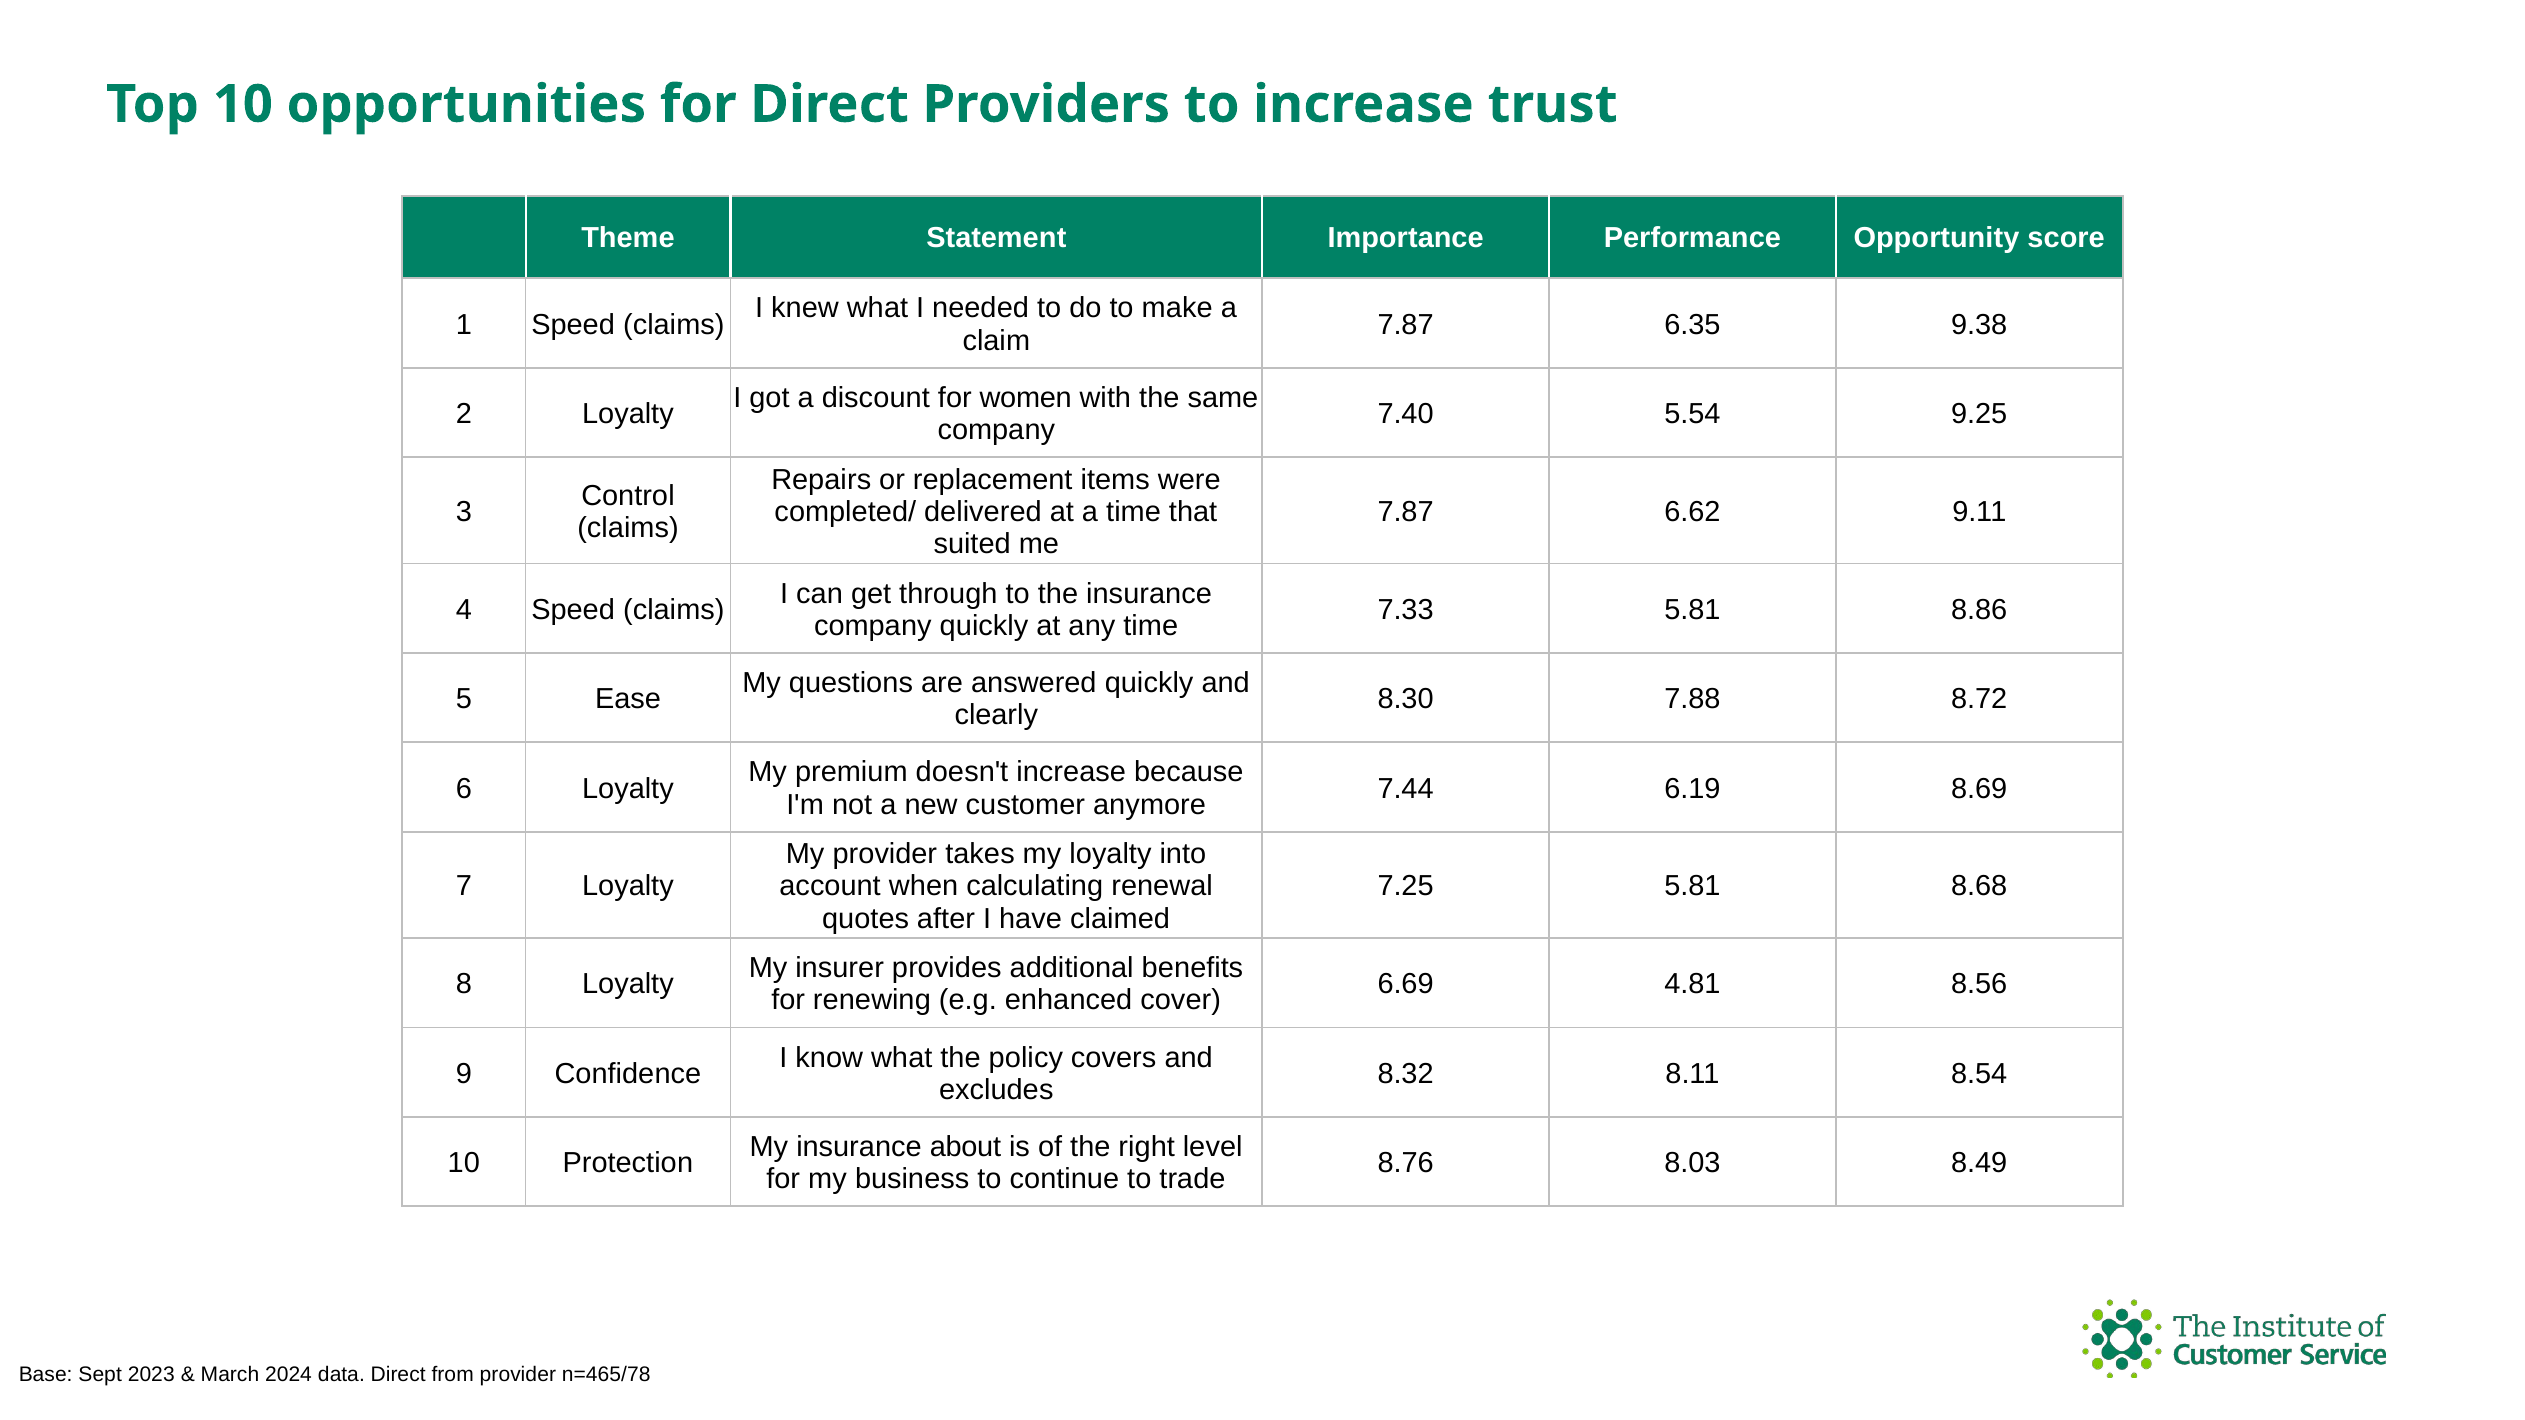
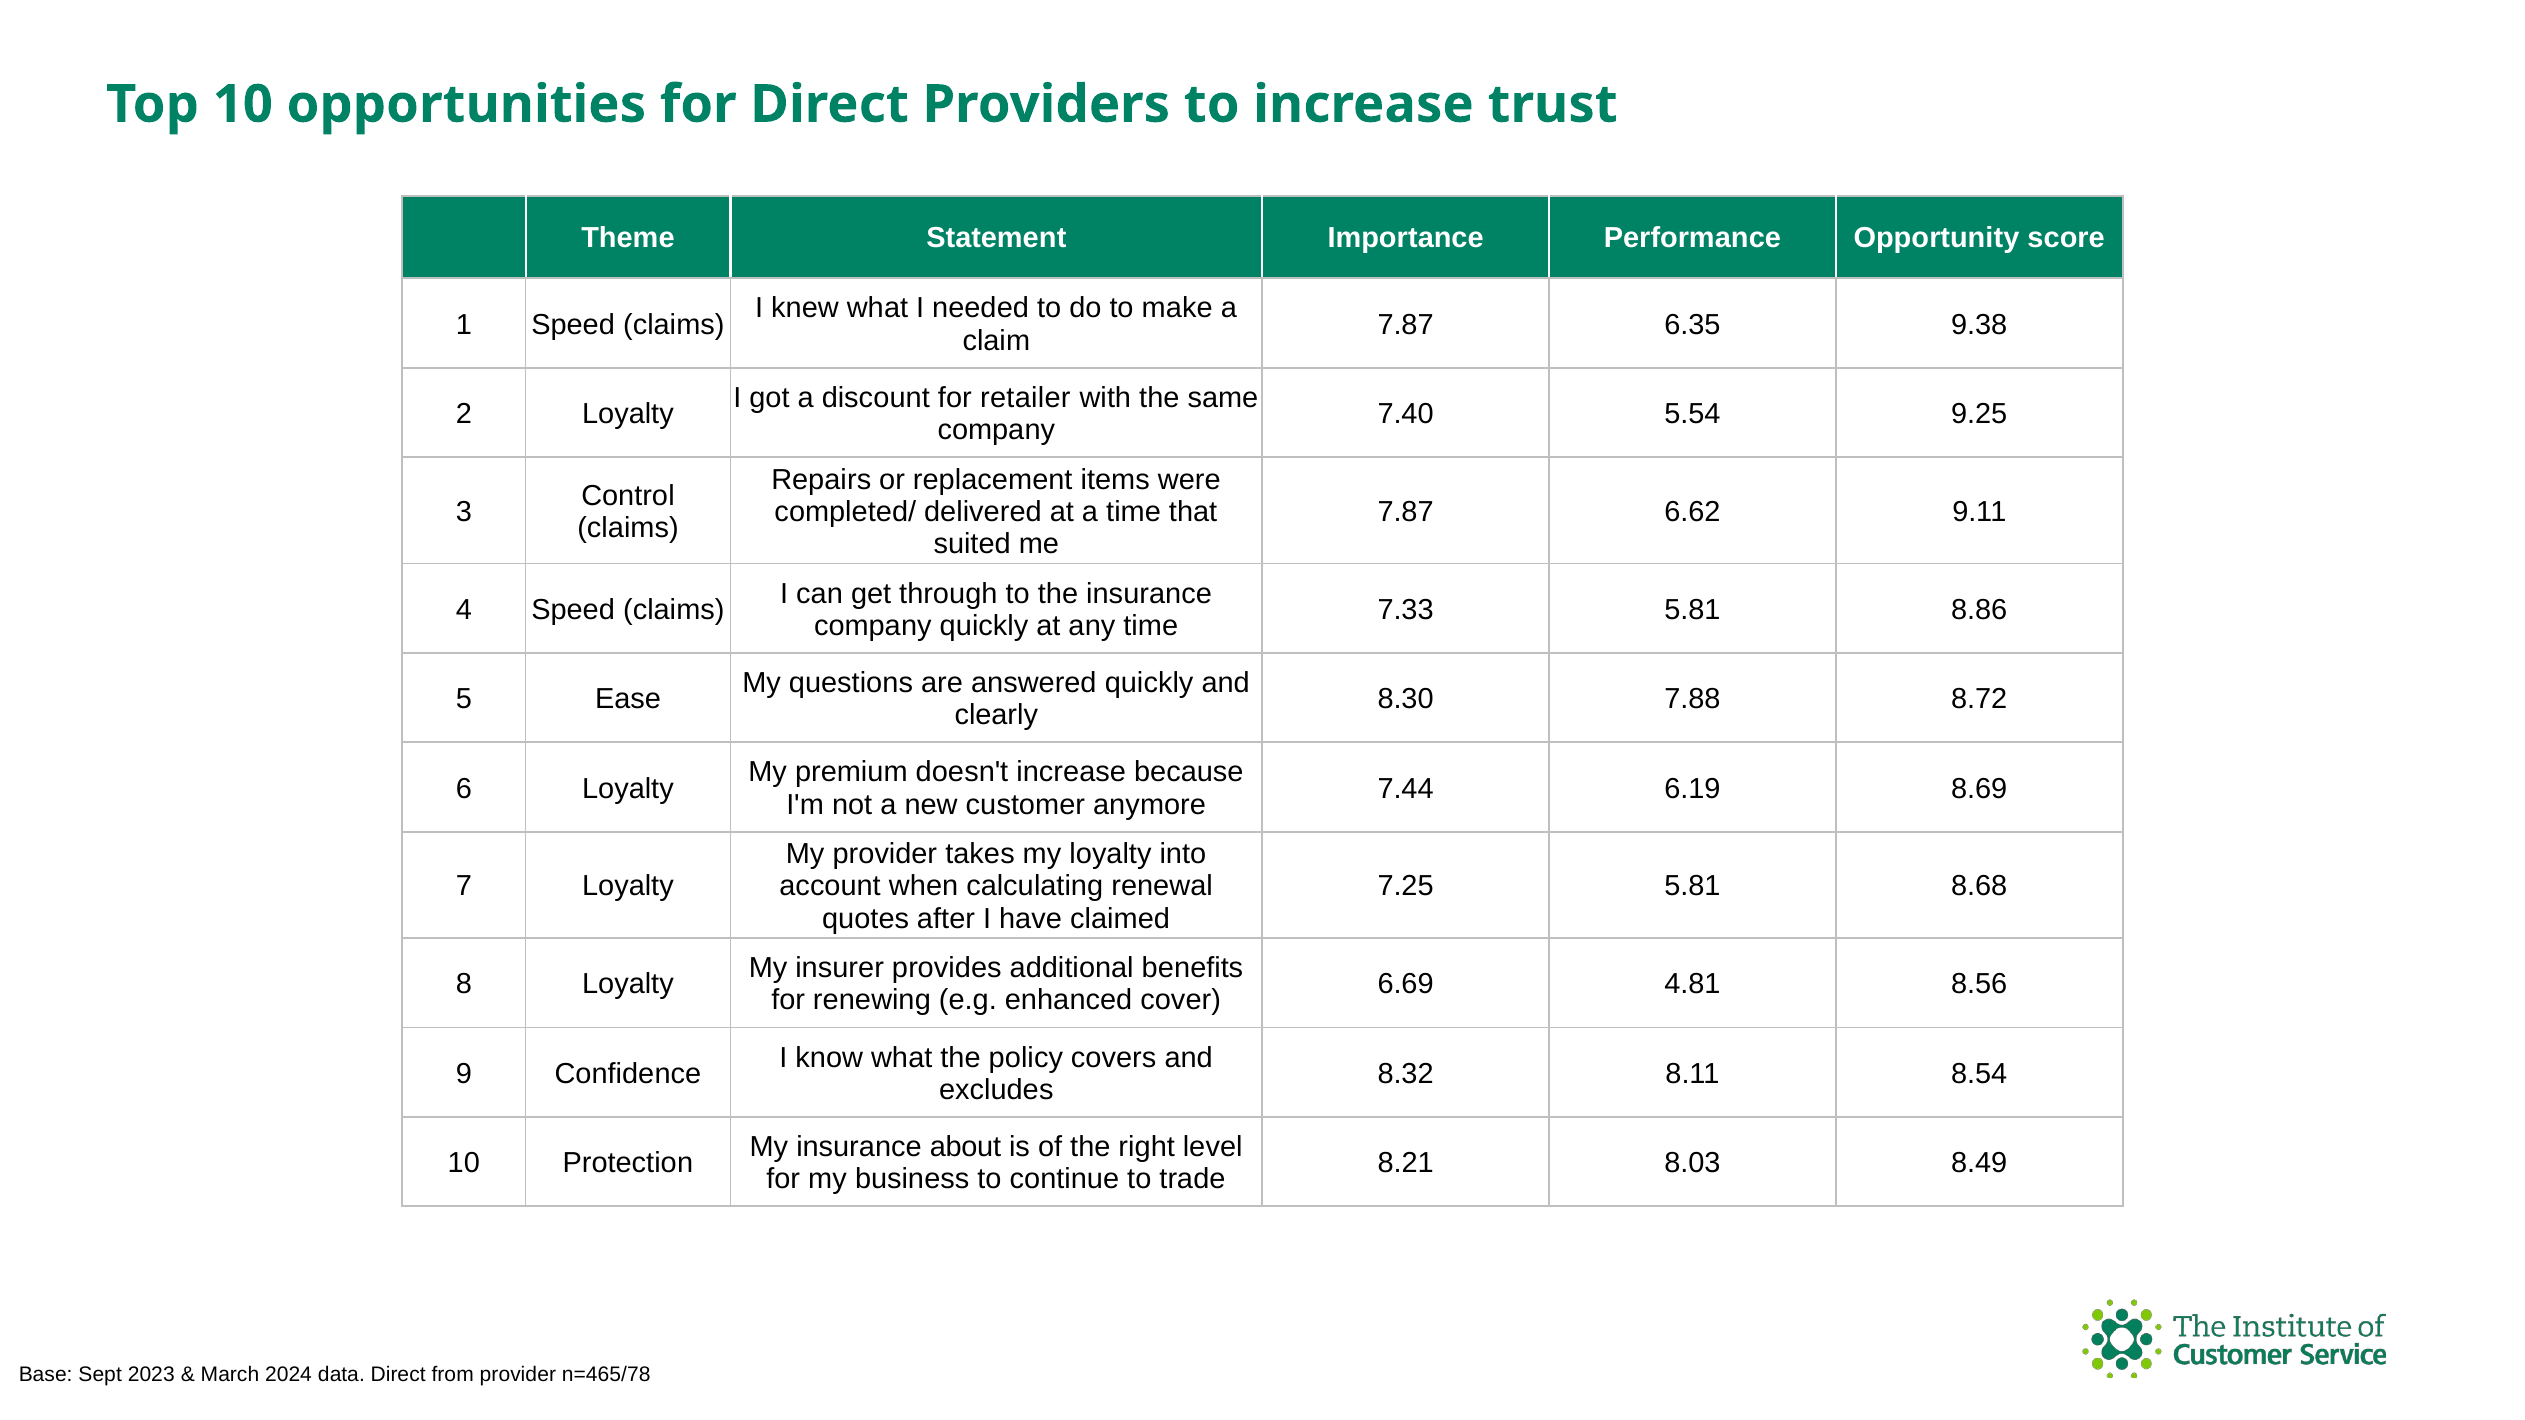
women: women -> retailer (1025, 398)
8.76: 8.76 -> 8.21 (1406, 1163)
